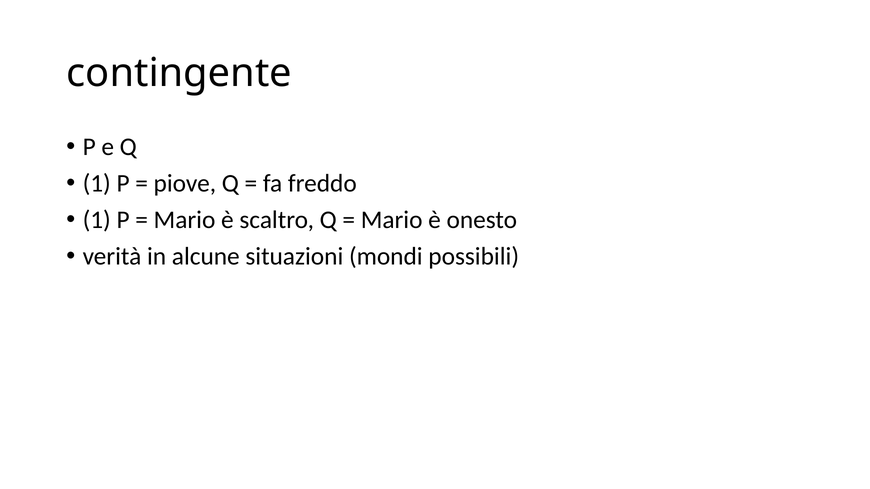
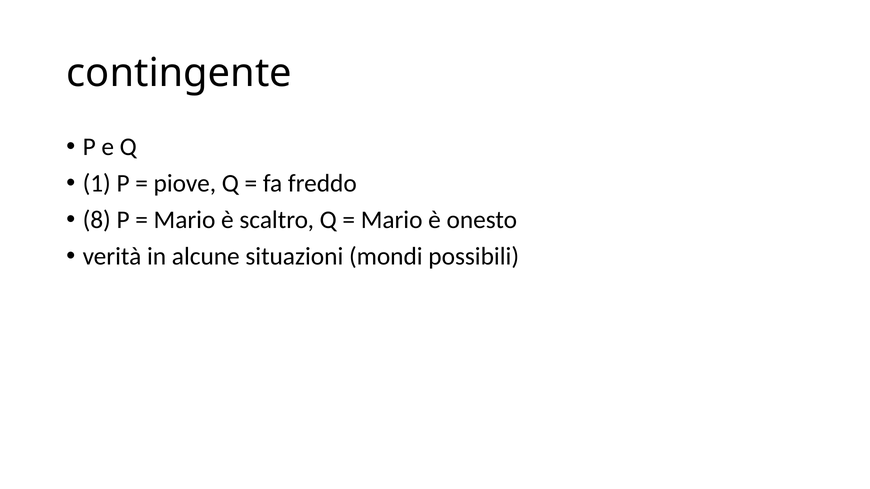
1: 1 -> 8 (97, 220)
